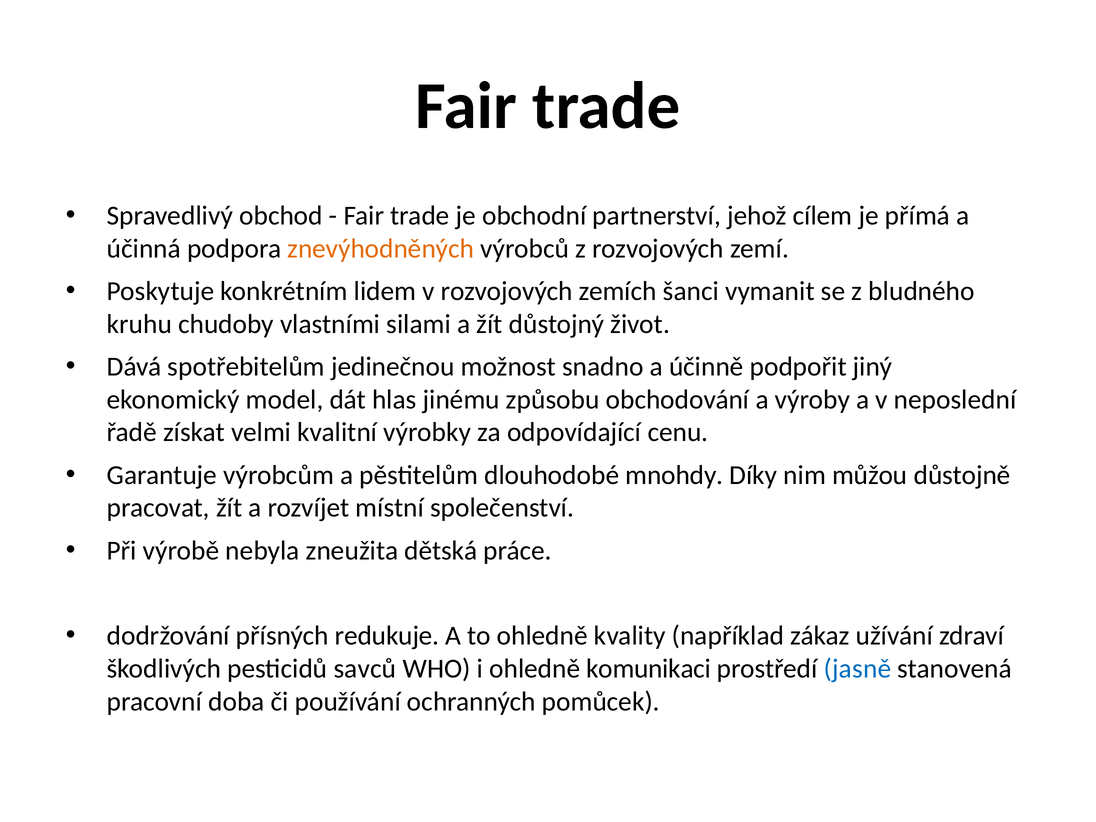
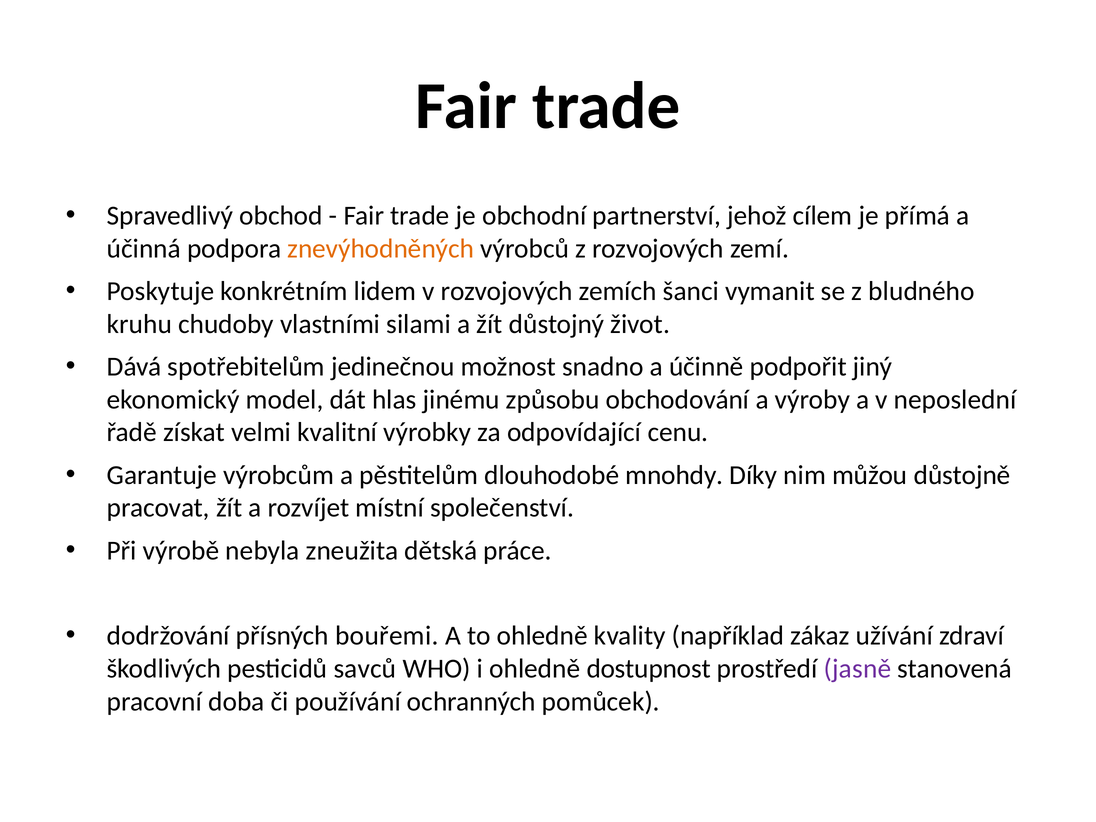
redukuje: redukuje -> bouřemi (387, 636)
komunikaci: komunikaci -> dostupnost (649, 669)
jasně colour: blue -> purple (858, 669)
